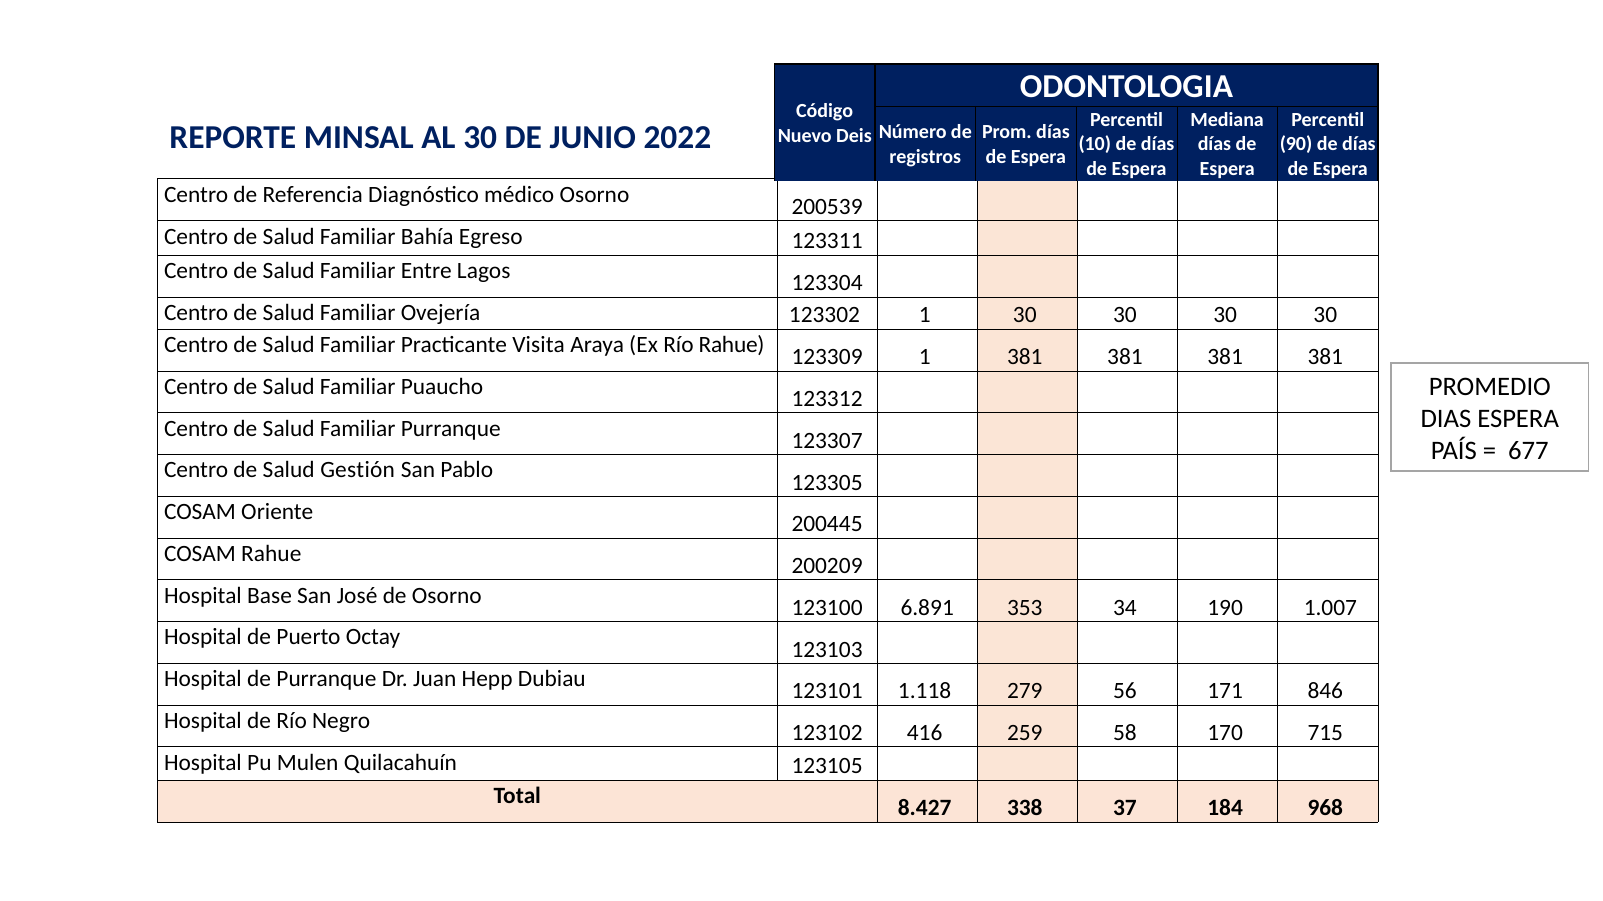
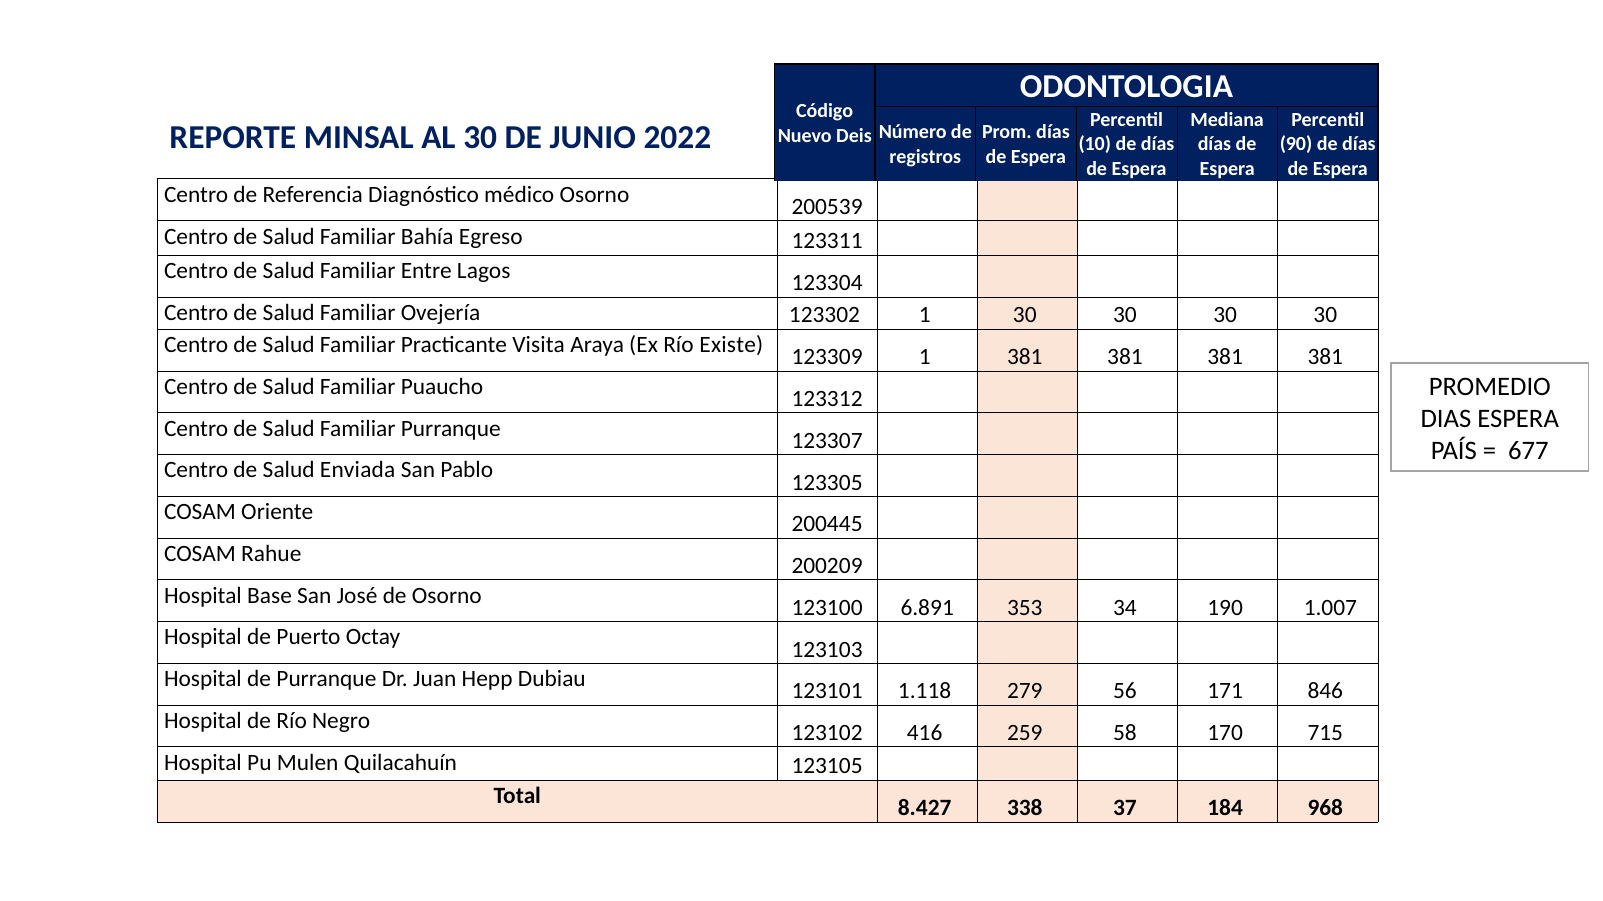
Río Rahue: Rahue -> Existe (731, 345)
Gestión: Gestión -> Enviada (358, 471)
